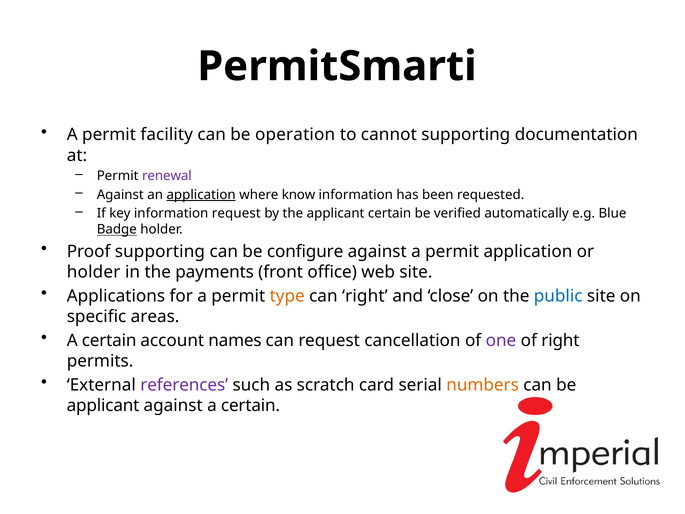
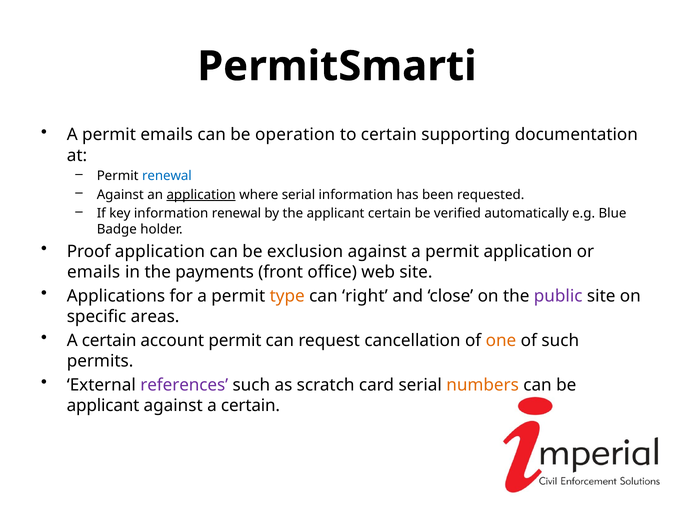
permit facility: facility -> emails (167, 135)
to cannot: cannot -> certain (389, 135)
renewal colour: purple -> blue (167, 176)
where know: know -> serial (298, 195)
information request: request -> renewal (236, 213)
Badge underline: present -> none (117, 229)
Proof supporting: supporting -> application (160, 251)
configure: configure -> exclusion (305, 251)
holder: holder -> emails (94, 272)
public colour: blue -> purple (558, 296)
account names: names -> permit (235, 340)
one colour: purple -> orange (501, 340)
of right: right -> such (560, 340)
